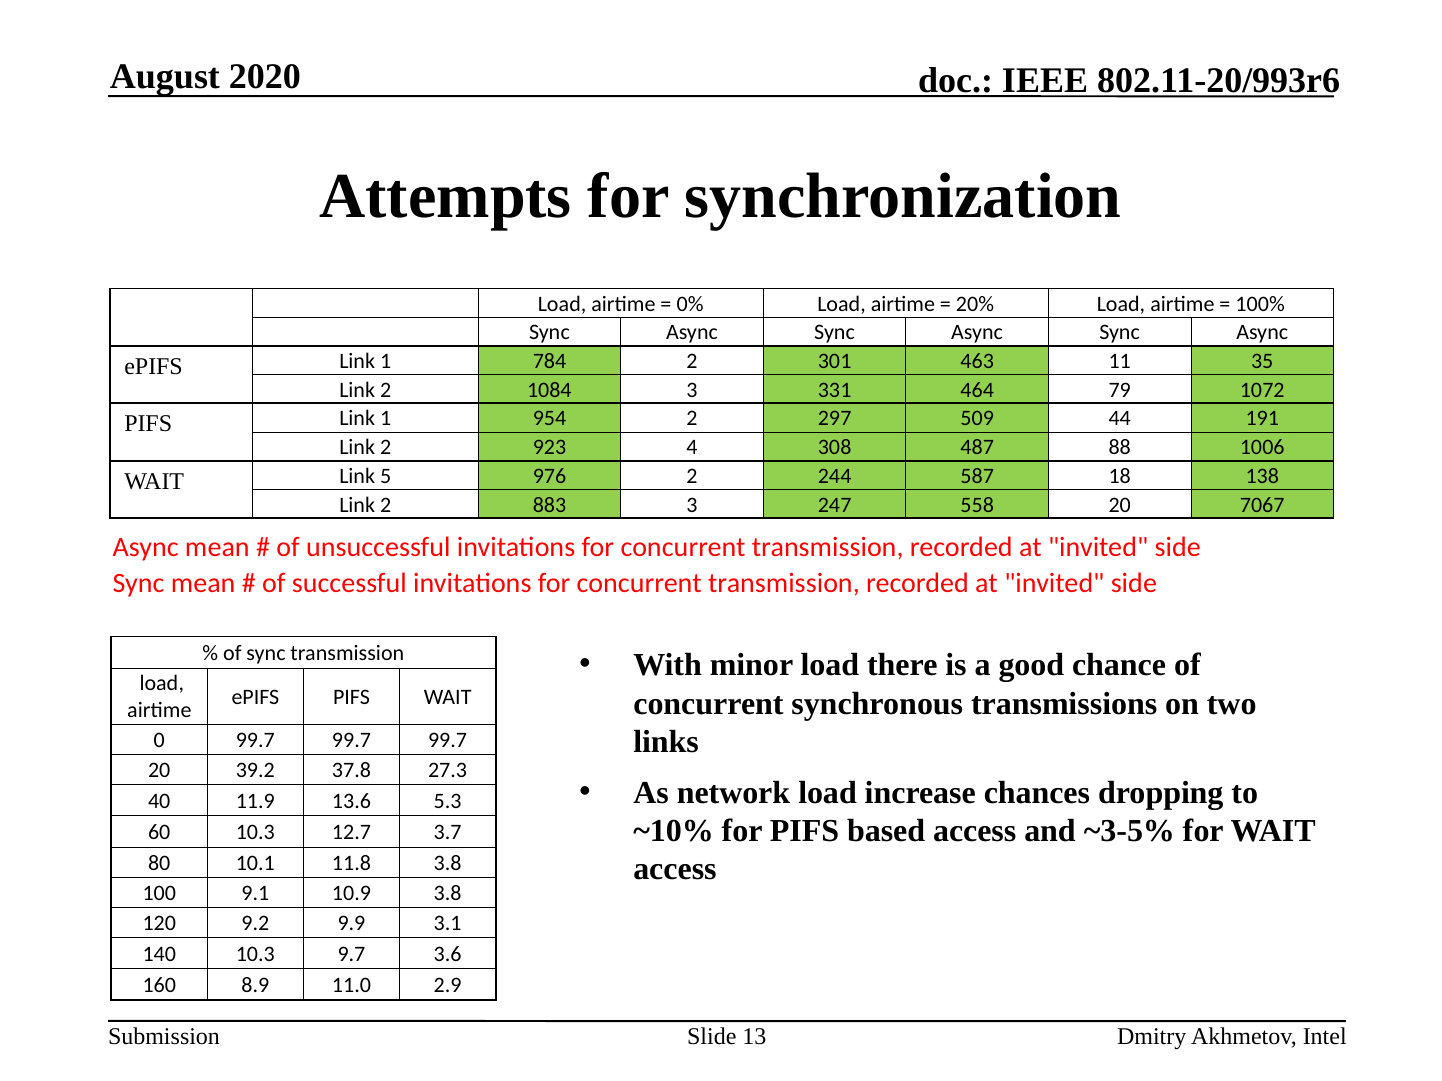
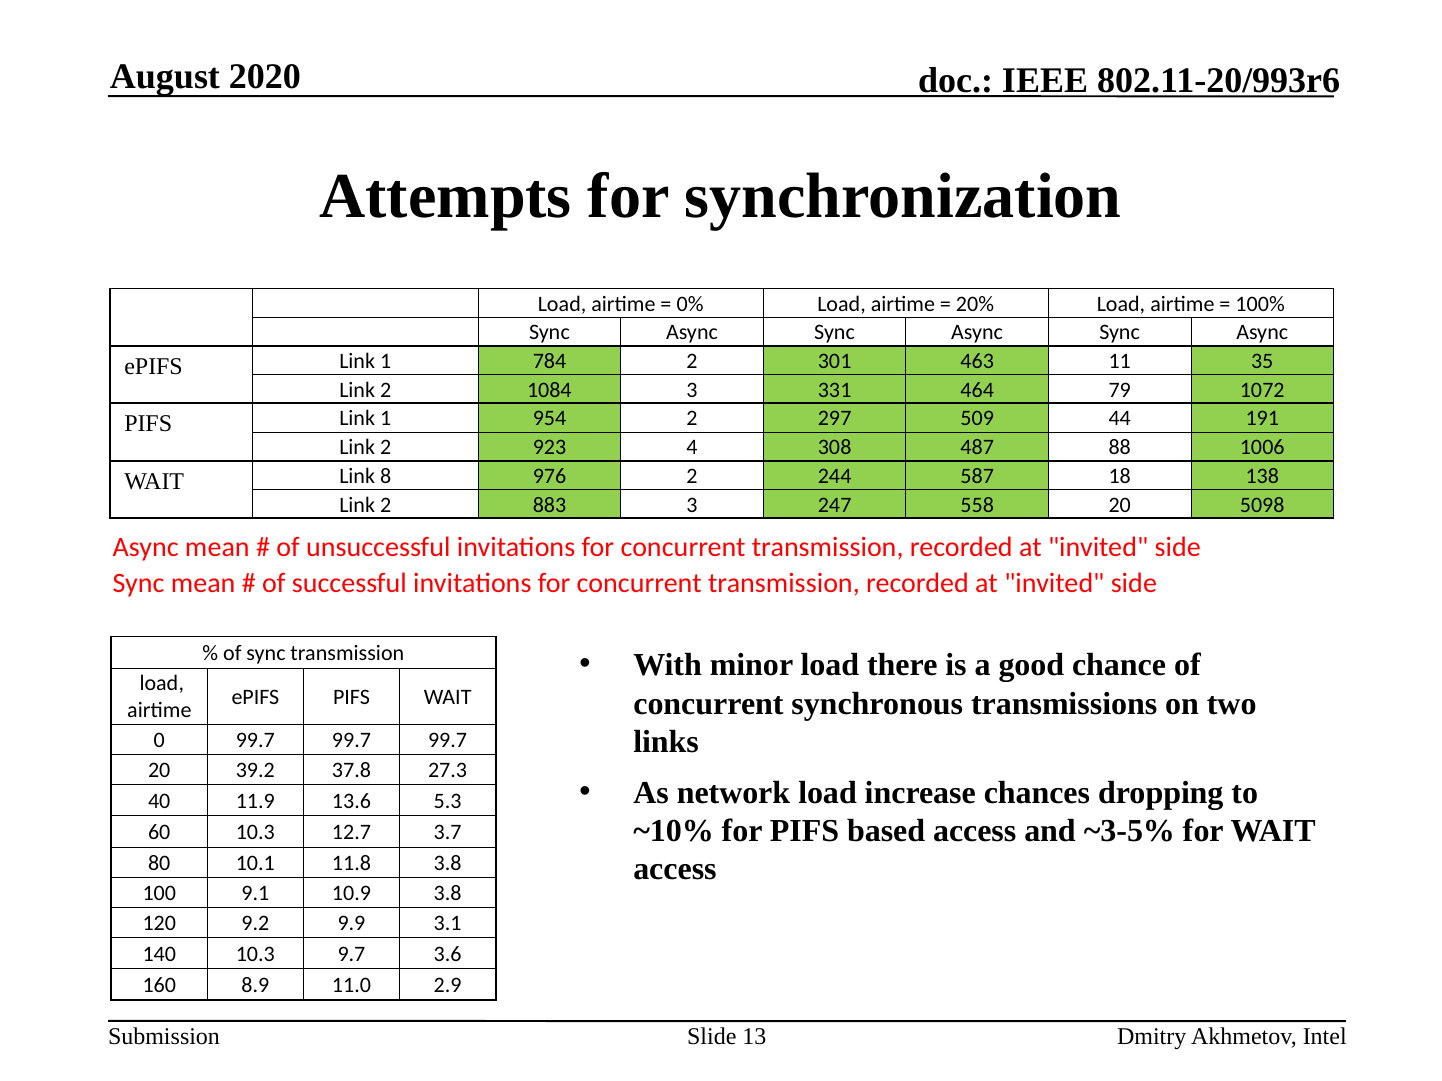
5: 5 -> 8 (386, 476)
7067: 7067 -> 5098 (1262, 505)
